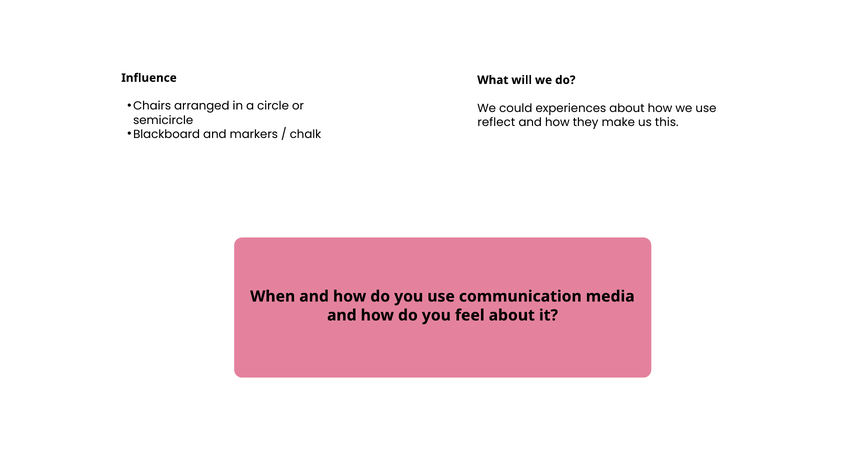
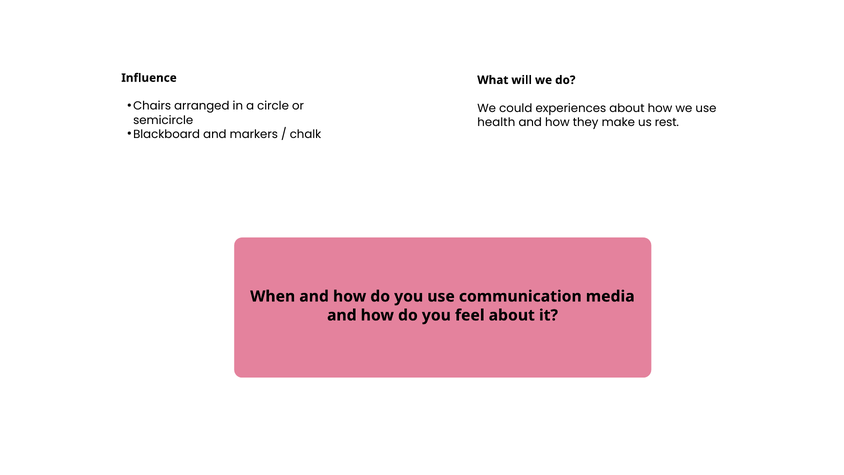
reflect: reflect -> health (496, 122)
this: this -> rest (667, 122)
